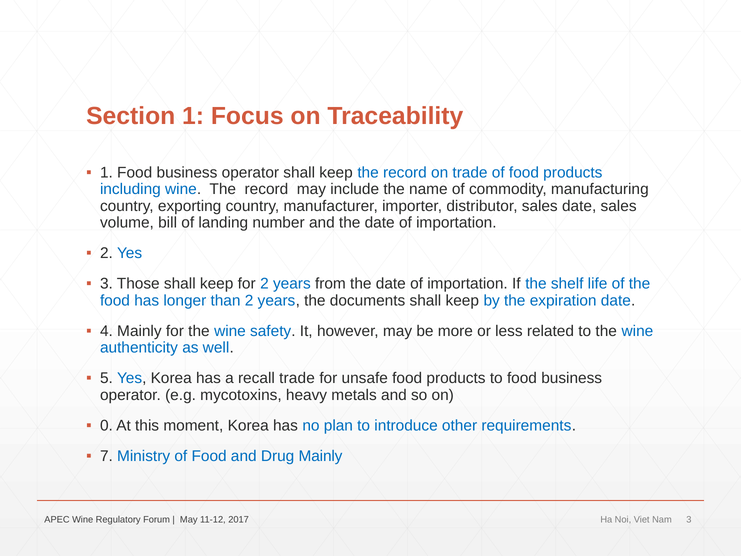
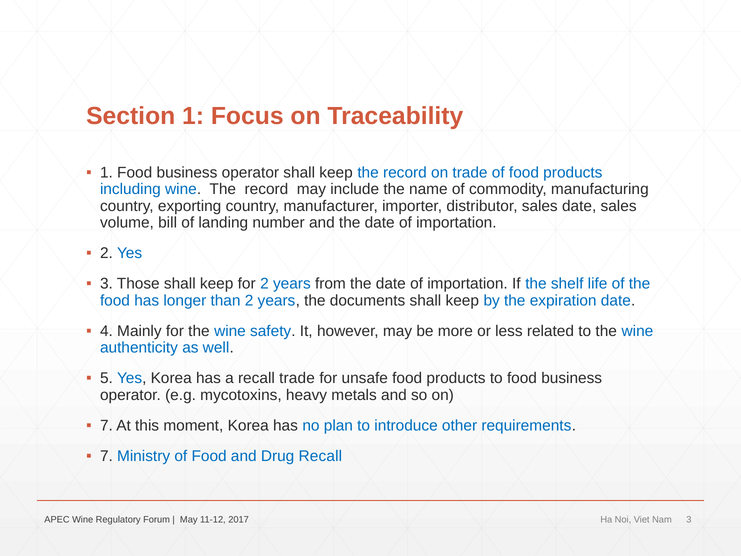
0: 0 -> 7 (106, 425)
Drug Mainly: Mainly -> Recall (320, 456)
